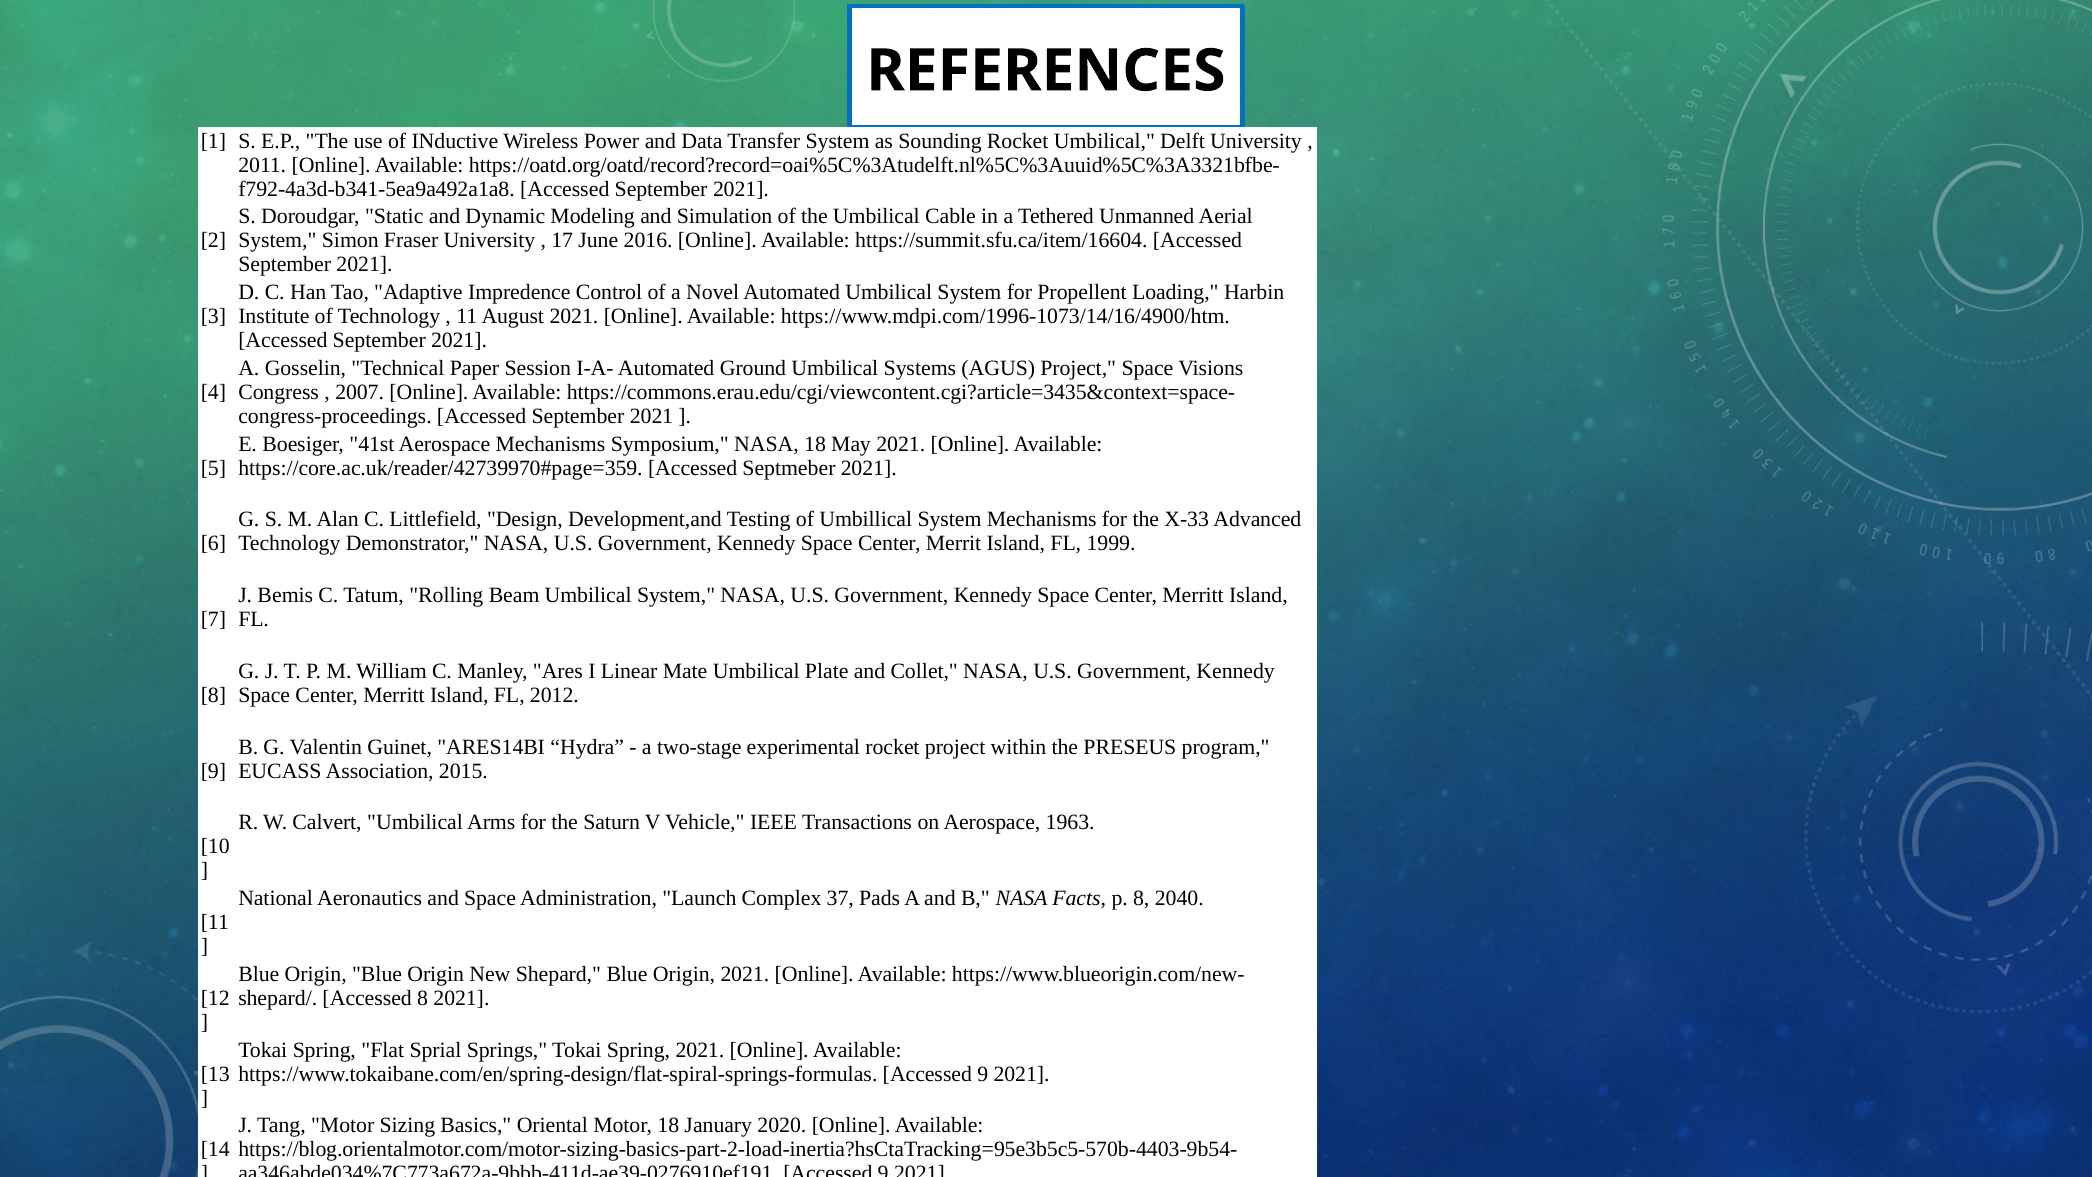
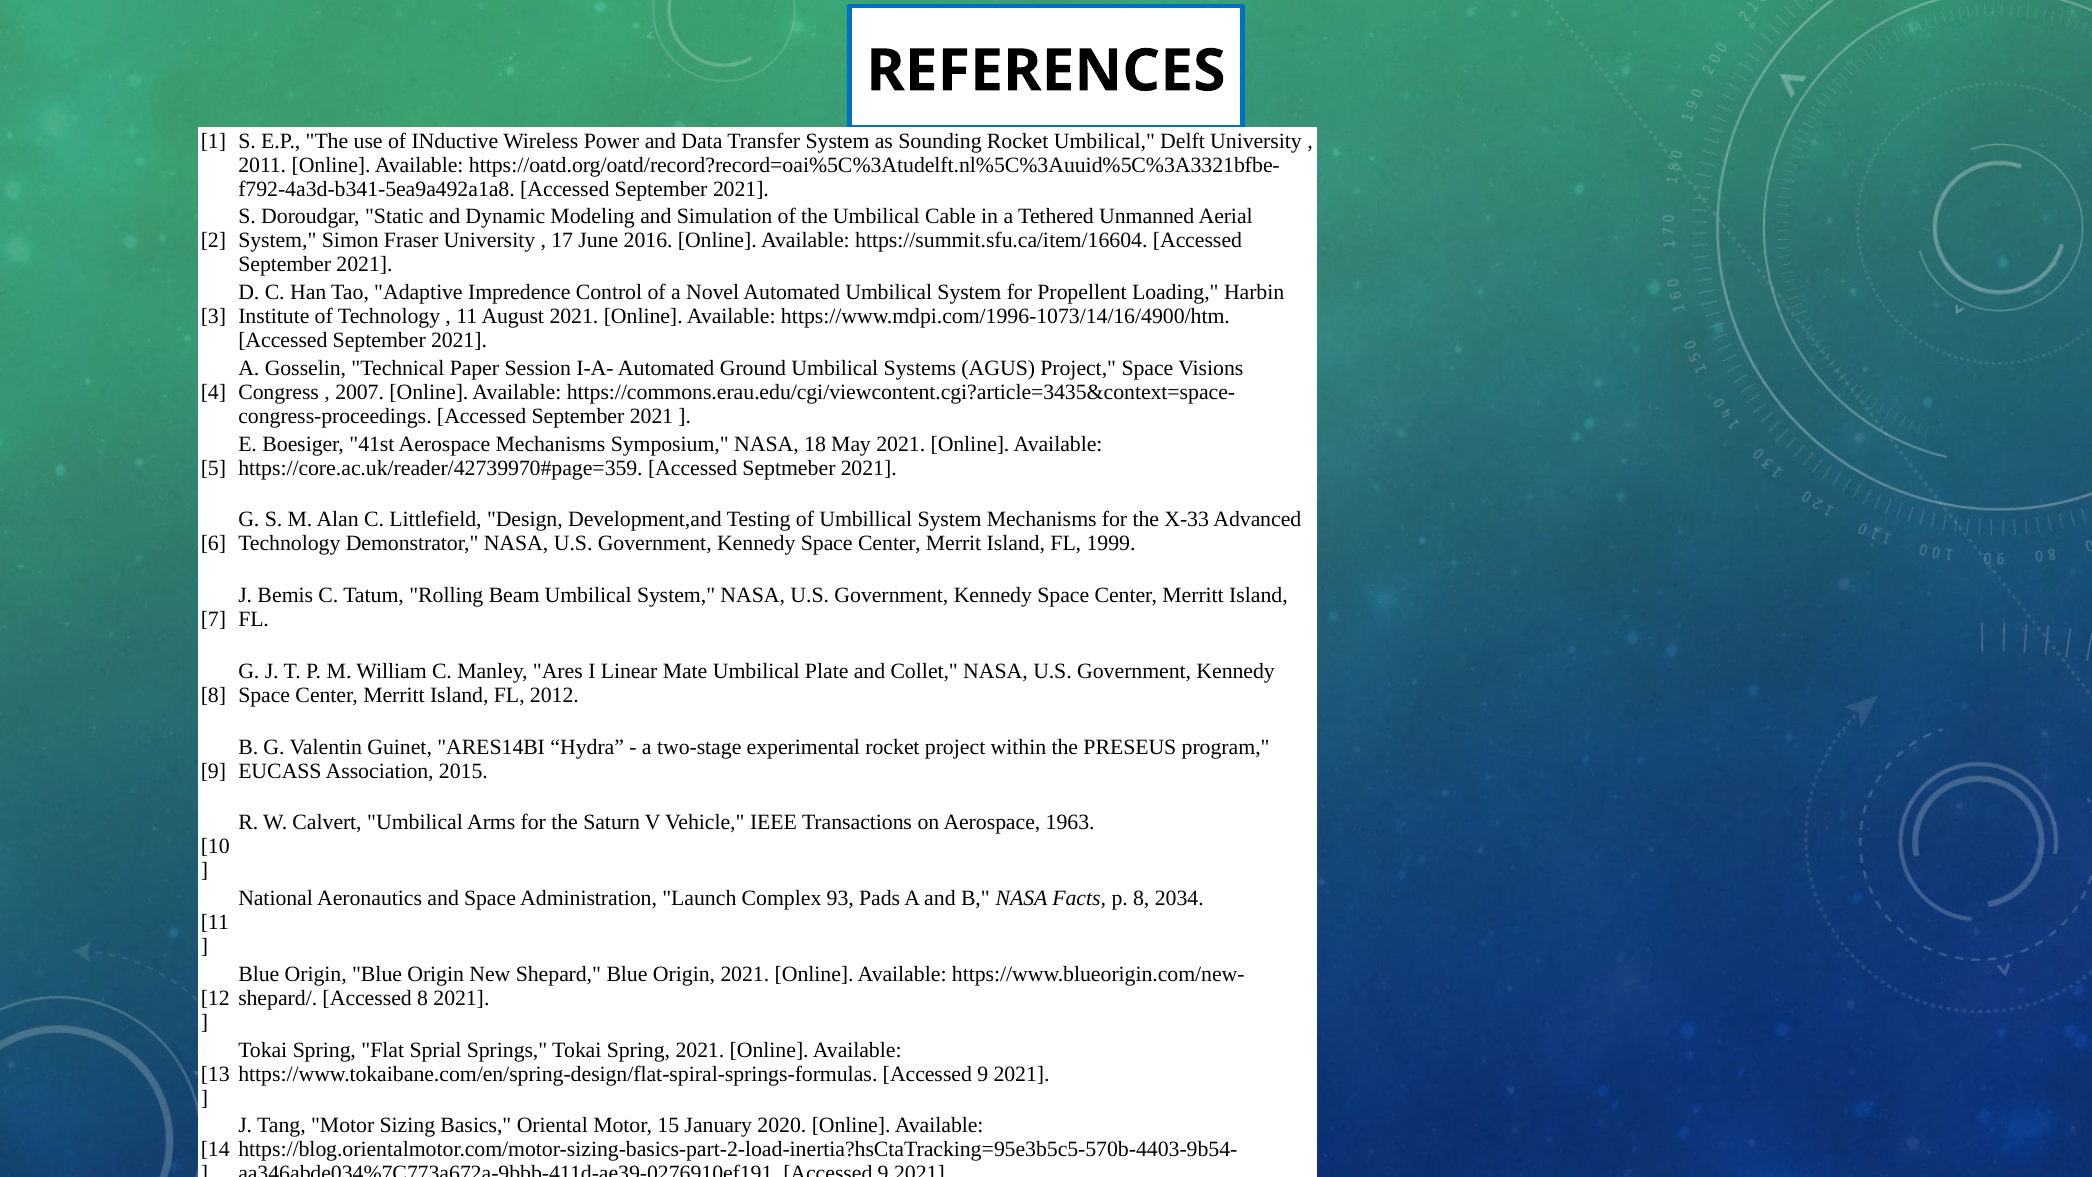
37: 37 -> 93 (840, 898)
2040: 2040 -> 2034 (1179, 898)
Motor 18: 18 -> 15 (668, 1125)
